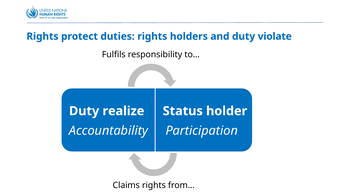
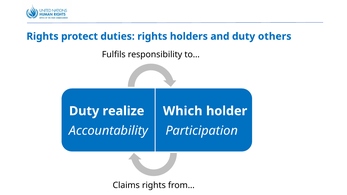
violate: violate -> others (275, 36)
Status: Status -> Which (183, 111)
